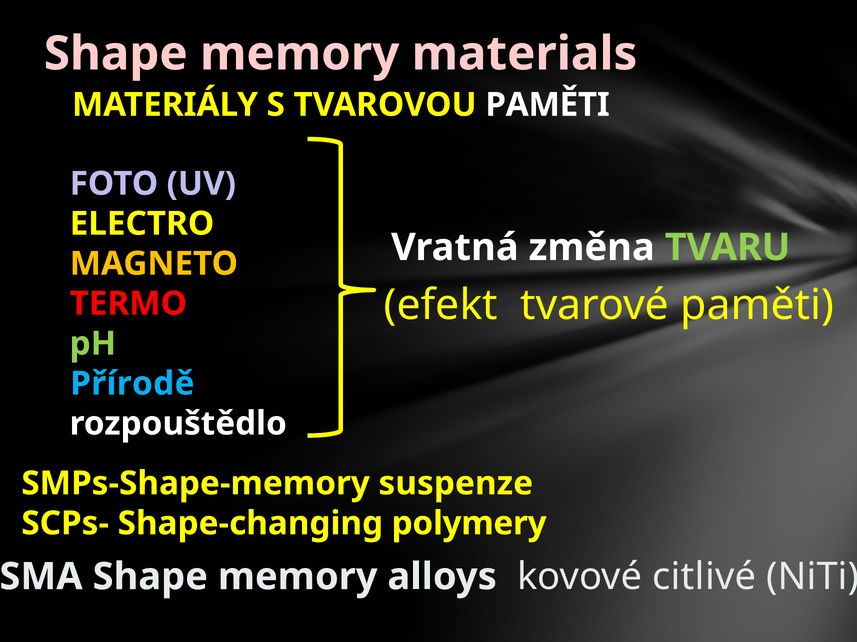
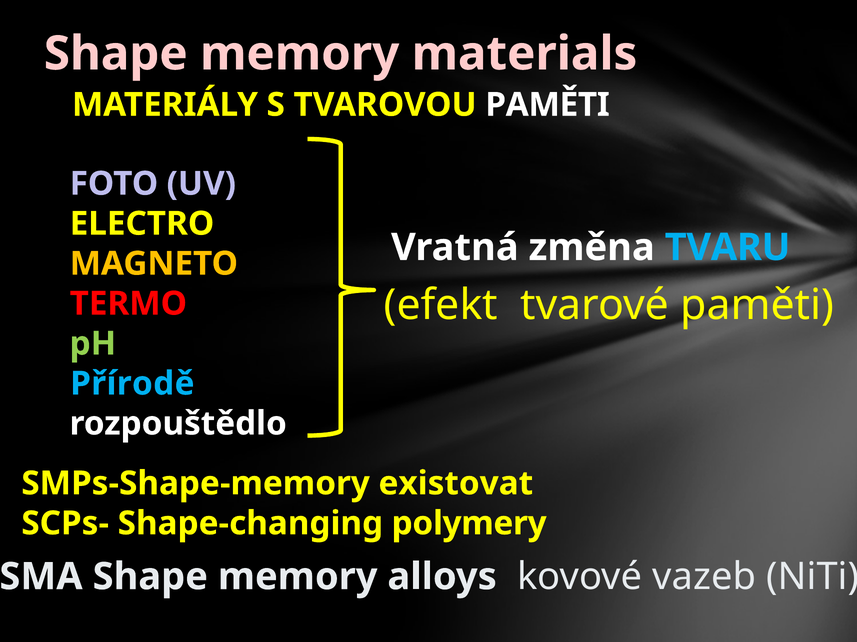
TVARU colour: light green -> light blue (728, 248)
suspenze: suspenze -> existovat (456, 484)
citlivé: citlivé -> vazeb (704, 577)
